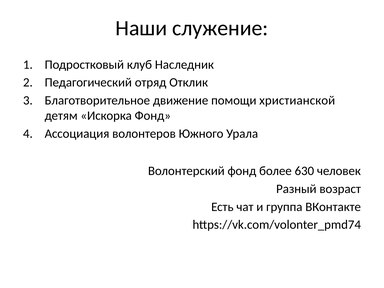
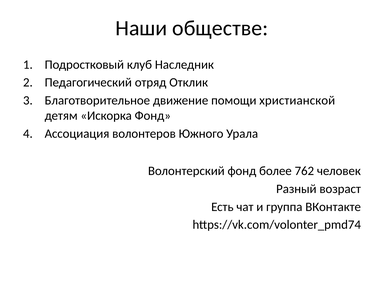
служение: служение -> обществе (220, 28)
630: 630 -> 762 (304, 171)
